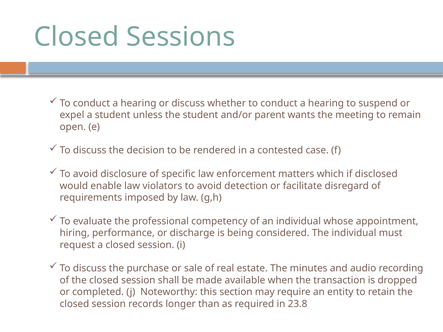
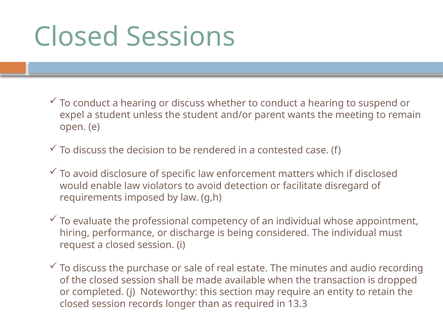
23.8: 23.8 -> 13.3 (298, 304)
